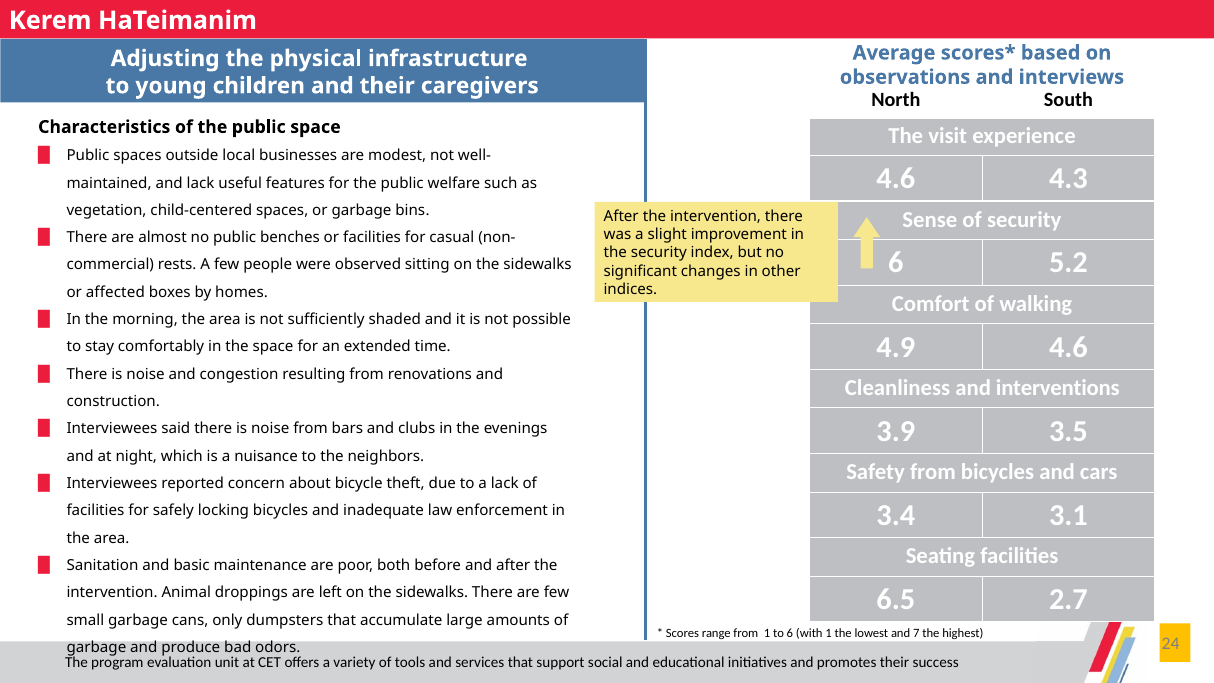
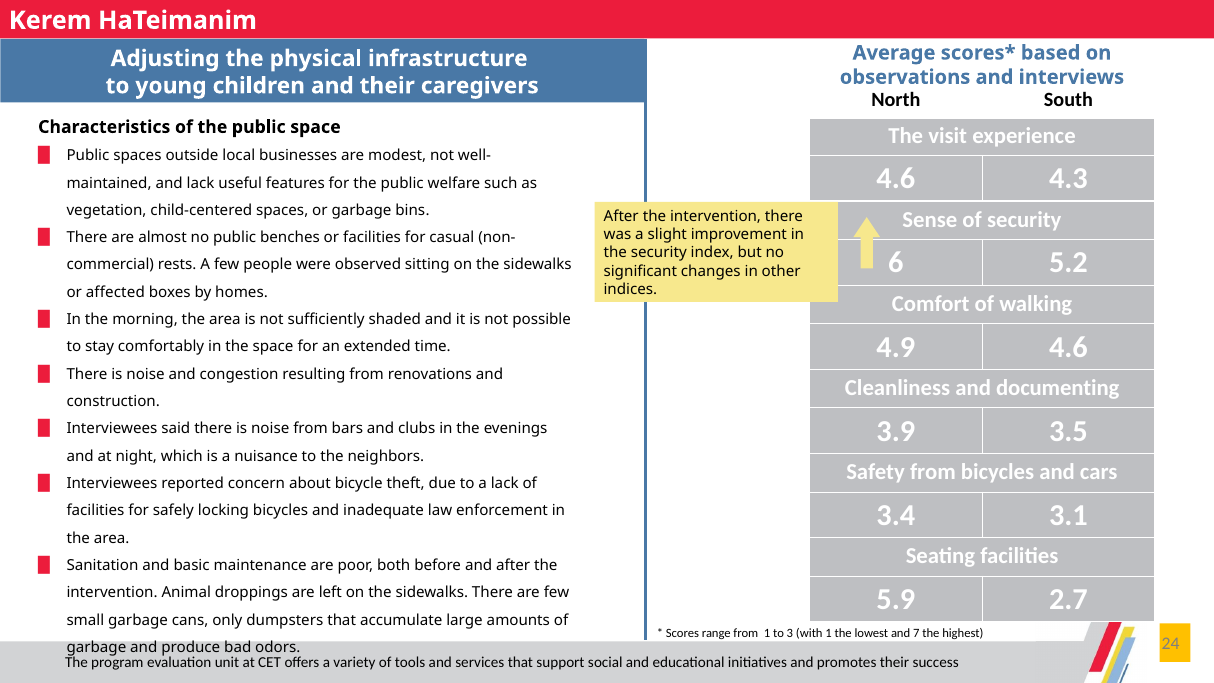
interventions: interventions -> documenting (1058, 388)
6.5: 6.5 -> 5.9 (896, 599)
to 6: 6 -> 3 (790, 633)
